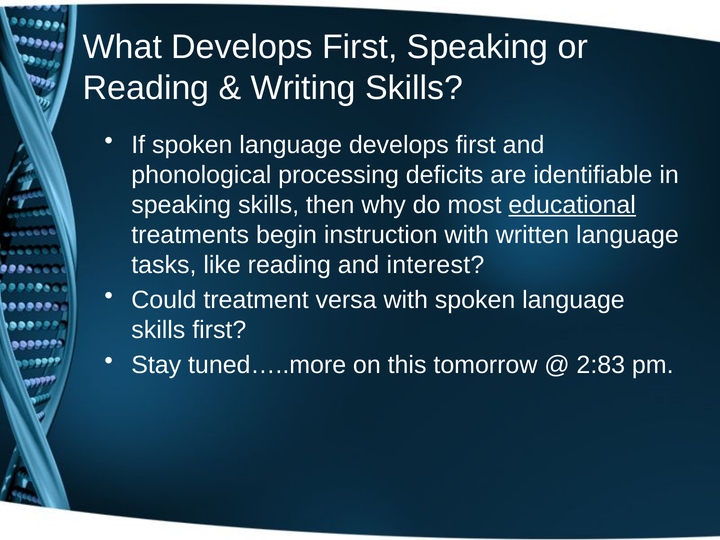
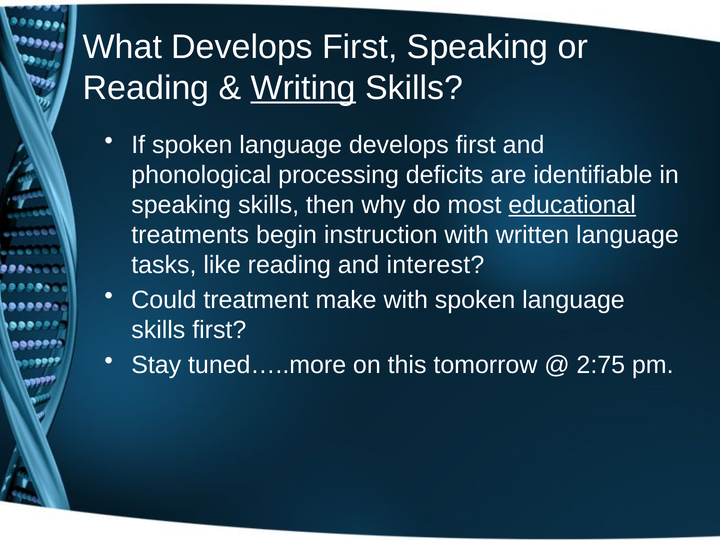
Writing underline: none -> present (303, 88)
versa: versa -> make (346, 300)
2:83: 2:83 -> 2:75 (601, 365)
